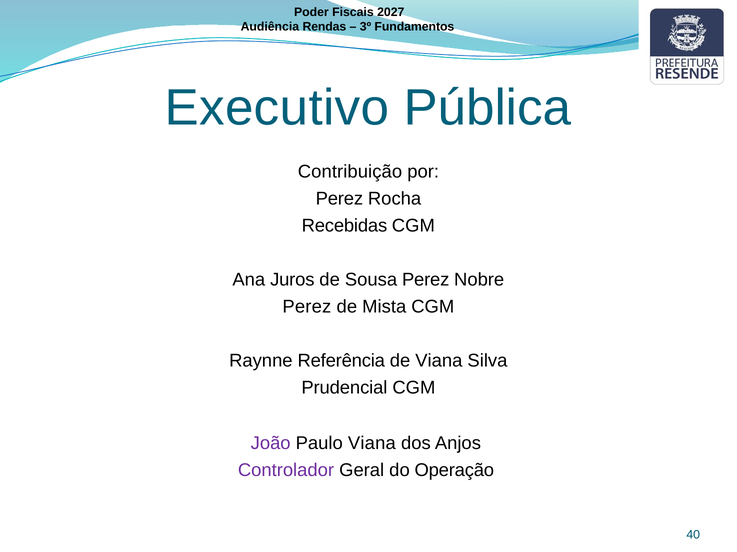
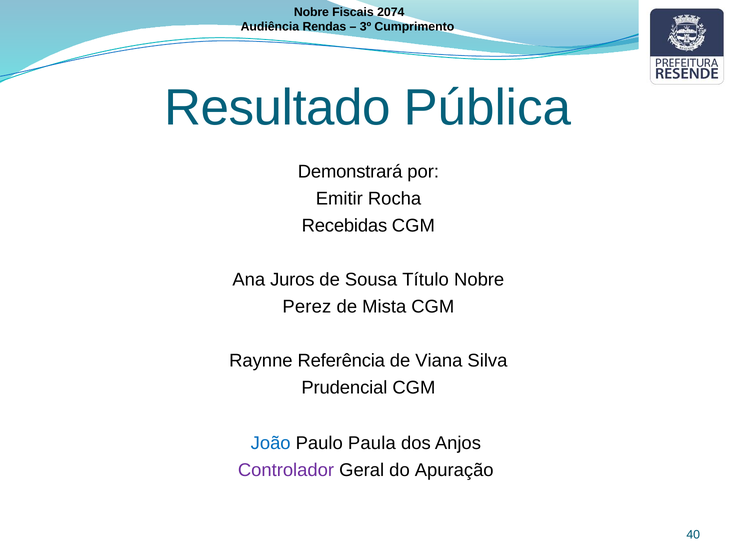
Poder: Poder -> Nobre (311, 12)
2027: 2027 -> 2074 (391, 12)
Fundamentos: Fundamentos -> Cumprimento (414, 27)
Executivo: Executivo -> Resultado (277, 108)
Contribuição: Contribuição -> Demonstrará (350, 172)
Perez: Perez -> Emitir (339, 199)
Sousa Perez: Perez -> Título (426, 280)
João colour: purple -> blue (271, 444)
Paulo Viana: Viana -> Paula (372, 444)
Operação: Operação -> Apuração (454, 471)
